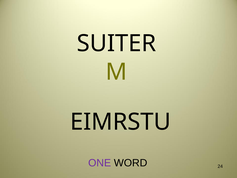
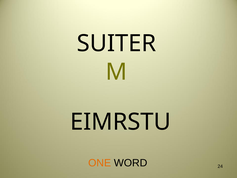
ONE colour: purple -> orange (100, 163)
